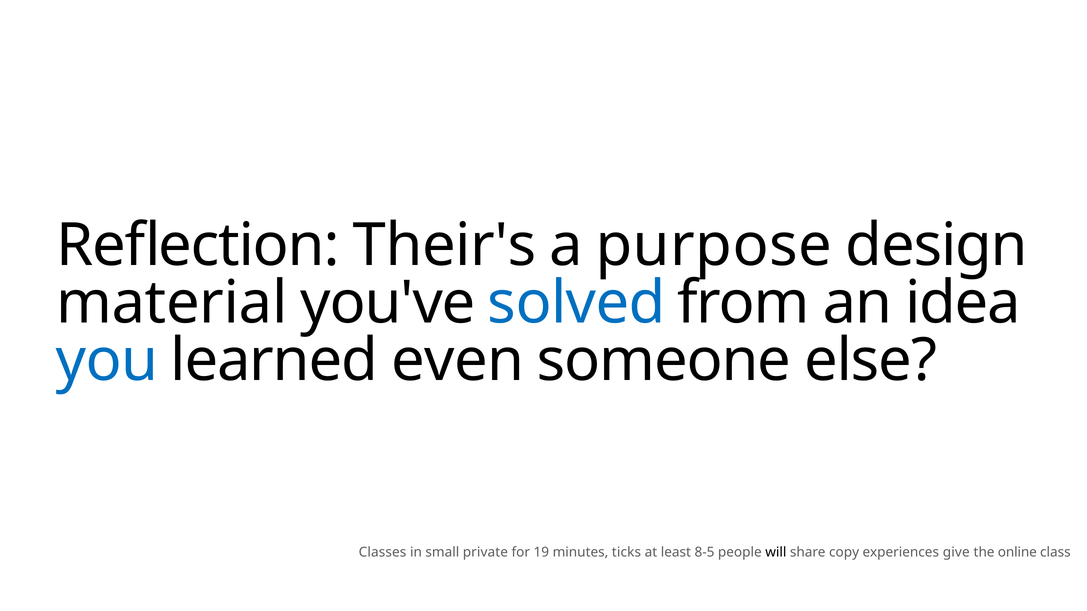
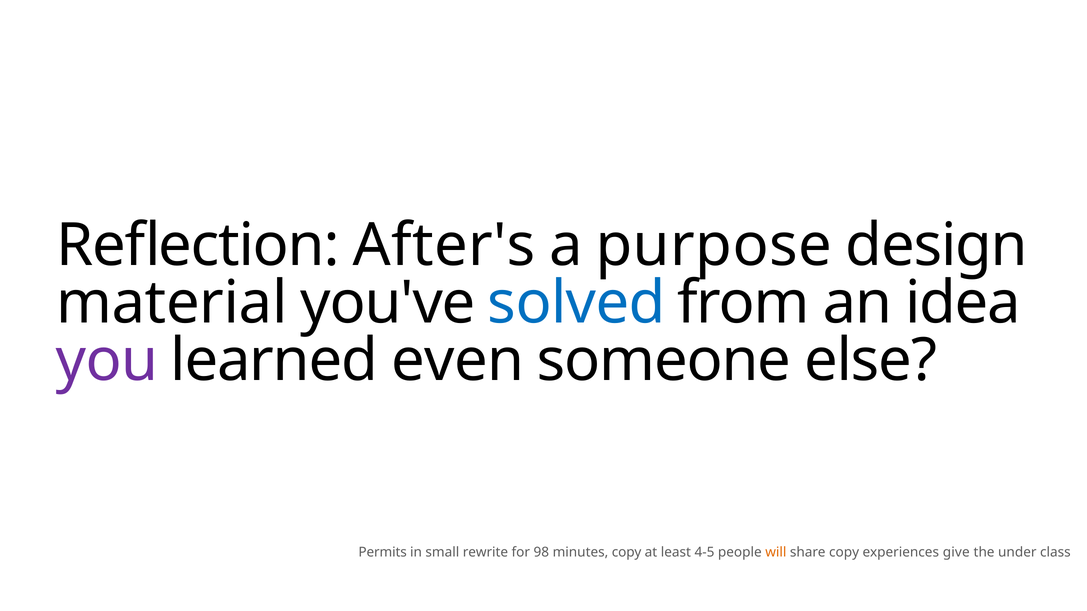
Their's: Their's -> After's (444, 246)
you colour: blue -> purple (107, 361)
Classes: Classes -> Permits (383, 553)
private: private -> rewrite (485, 553)
19: 19 -> 98 (541, 553)
minutes ticks: ticks -> copy (627, 553)
8-5: 8-5 -> 4-5 (704, 553)
will colour: black -> orange (776, 553)
online: online -> under (1017, 553)
